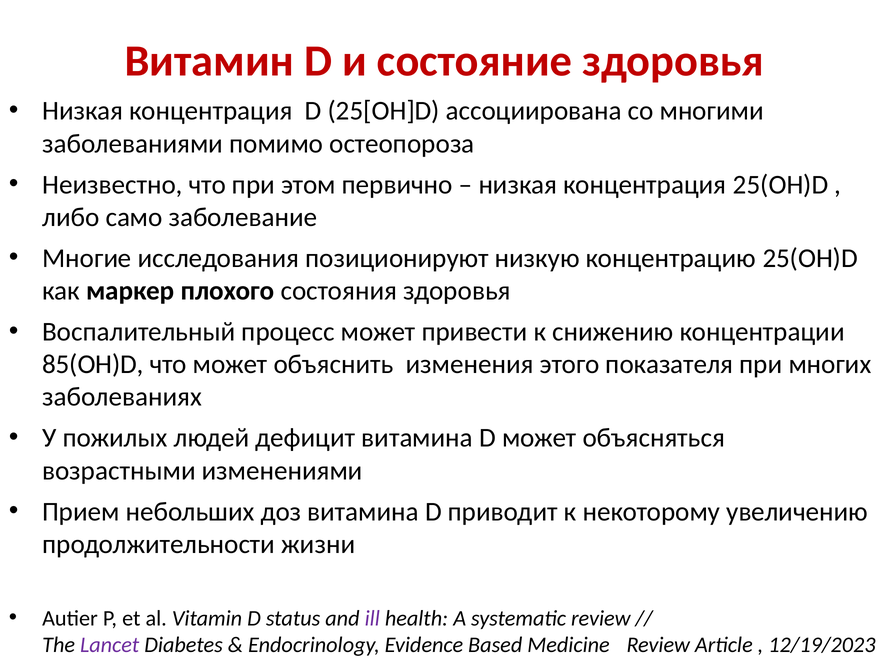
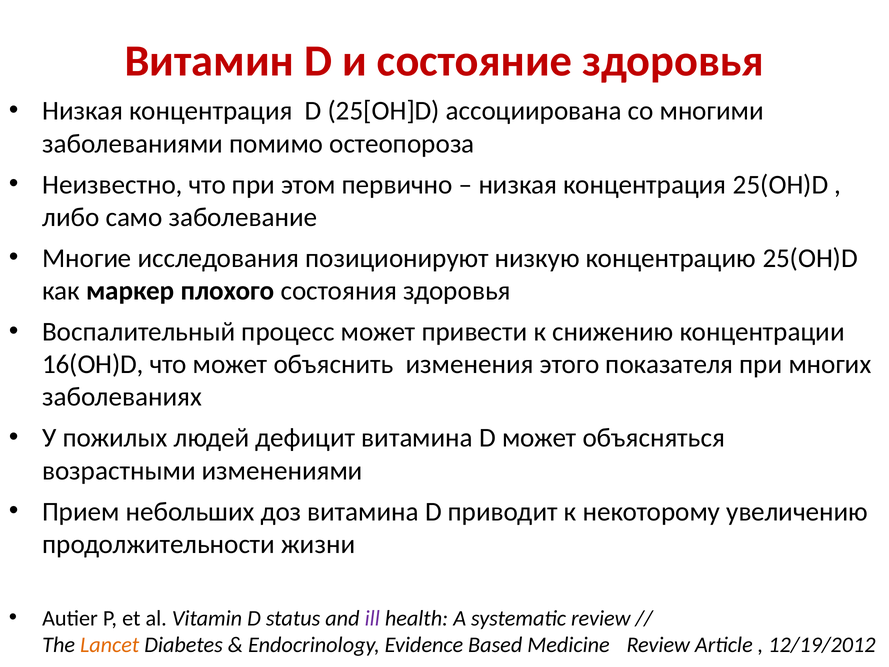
85(OH)D: 85(OH)D -> 16(OH)D (93, 364)
Lancet colour: purple -> orange (110, 645)
12/19/2023: 12/19/2023 -> 12/19/2012 (822, 645)
